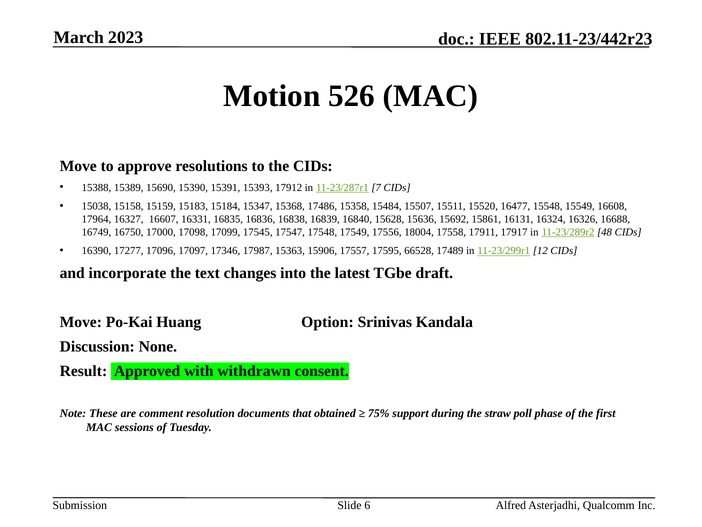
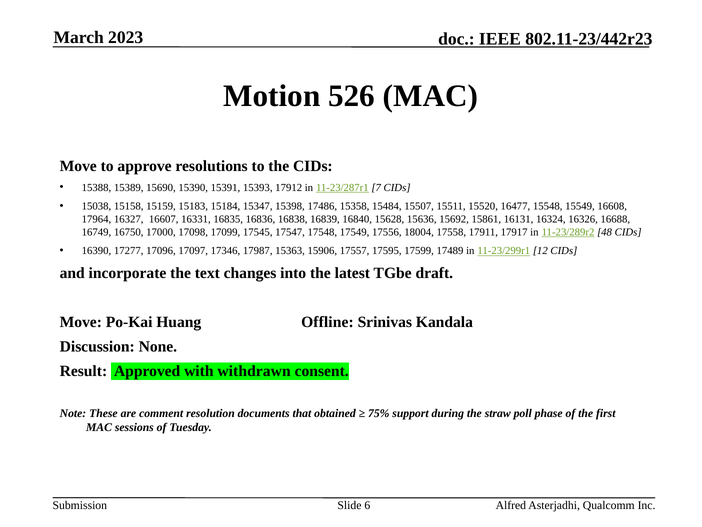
15368: 15368 -> 15398 (290, 206)
66528: 66528 -> 17599 (419, 251)
Option: Option -> Offline (327, 322)
